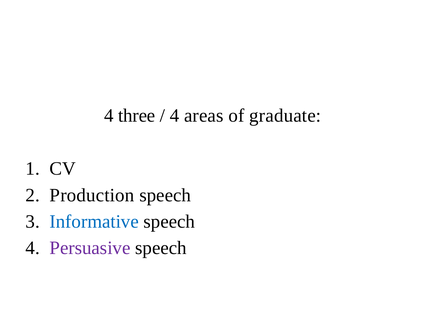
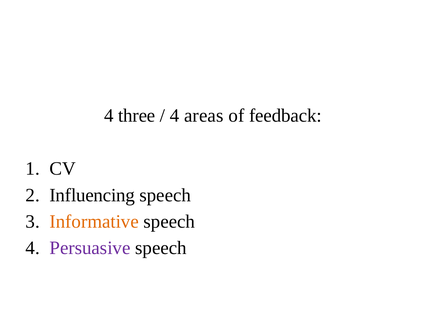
graduate: graduate -> feedback (285, 116)
Production: Production -> Influencing (92, 195)
Informative colour: blue -> orange (94, 222)
